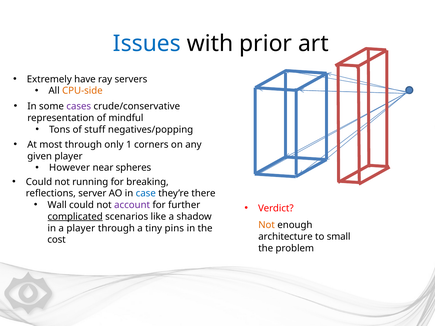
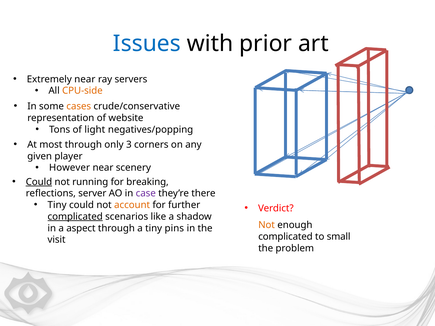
Extremely have: have -> near (85, 79)
cases colour: purple -> orange (79, 106)
mindful: mindful -> website (126, 118)
stuff: stuff -> light (95, 130)
1: 1 -> 3 (129, 145)
spheres: spheres -> scenery (133, 168)
Could underline: none -> present (39, 182)
case colour: blue -> purple (146, 194)
Wall: Wall -> Tiny (57, 205)
account colour: purple -> orange (132, 205)
a player: player -> aspect (81, 228)
architecture: architecture -> complicated (285, 237)
cost: cost -> visit (57, 240)
